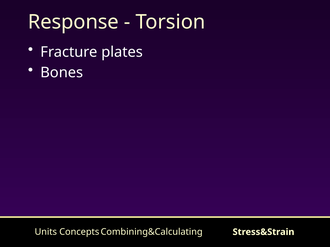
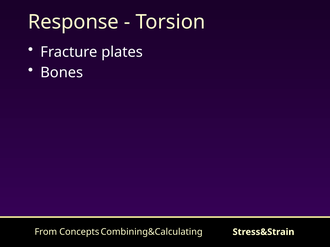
Units: Units -> From (46, 232)
